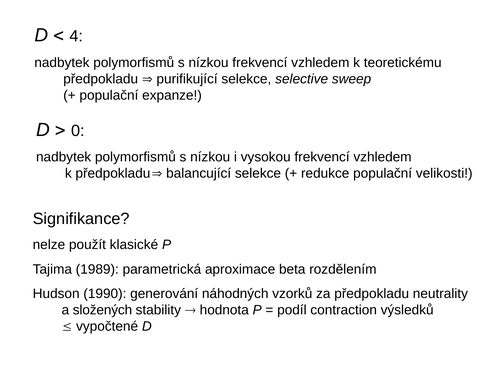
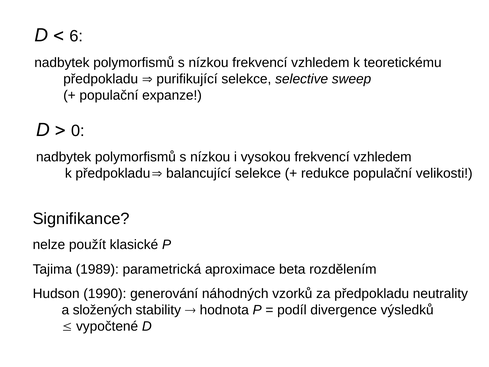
4: 4 -> 6 (76, 36)
contraction: contraction -> divergence (344, 310)
